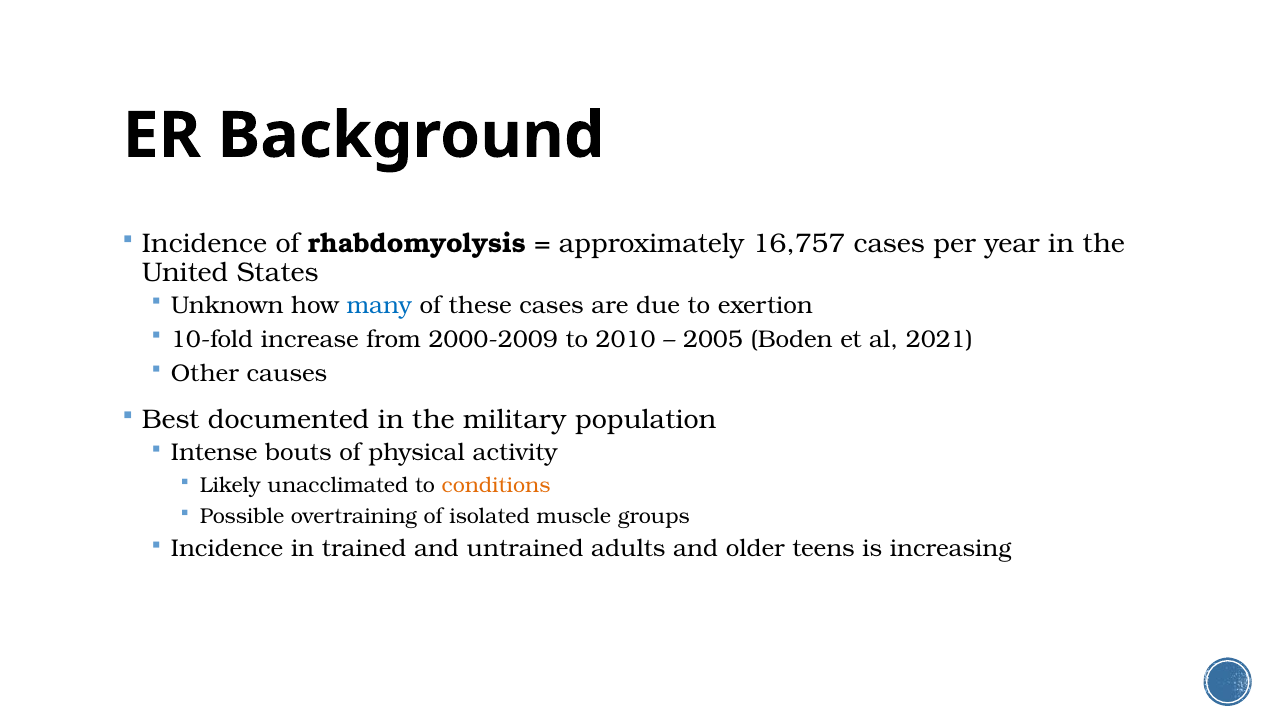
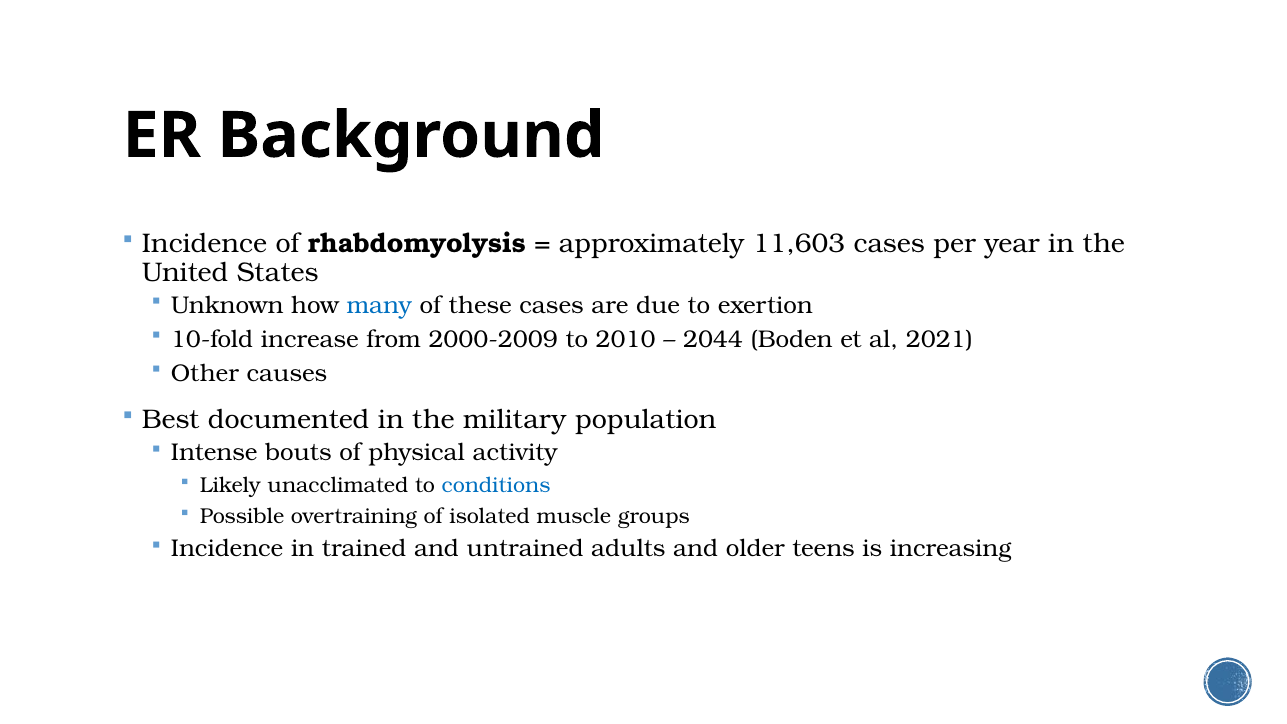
16,757: 16,757 -> 11,603 (799, 243)
2005: 2005 -> 2044 (713, 339)
conditions colour: orange -> blue (496, 485)
